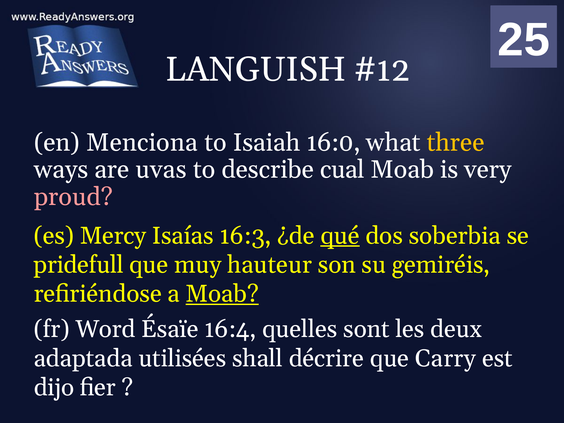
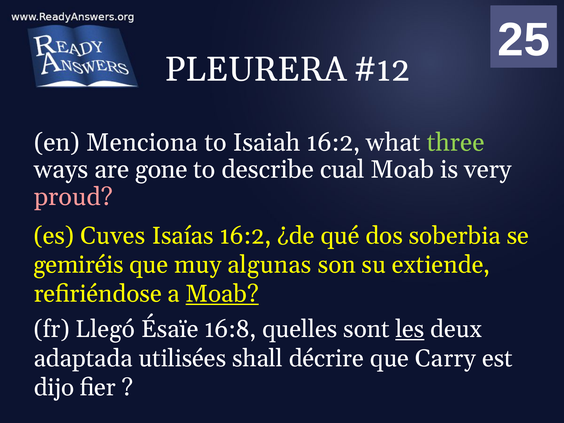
LANGUISH: LANGUISH -> PLEURERA (256, 70)
Isaiah 16:0: 16:0 -> 16:2 (333, 143)
three colour: yellow -> light green (456, 143)
uvas: uvas -> gone (161, 170)
Mercy: Mercy -> Cuves (113, 236)
Isaías 16:3: 16:3 -> 16:2 (245, 236)
qué underline: present -> none (340, 236)
pridefull: pridefull -> gemiréis (79, 265)
hauteur: hauteur -> algunas (269, 265)
gemiréis: gemiréis -> extiende (441, 265)
Word: Word -> Llegó (105, 329)
16:4: 16:4 -> 16:8 (230, 329)
les underline: none -> present (410, 329)
